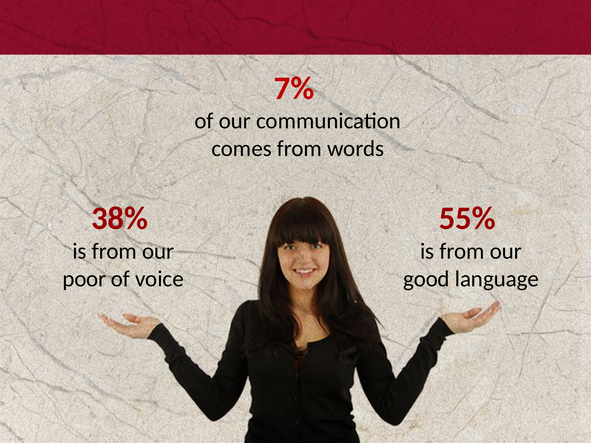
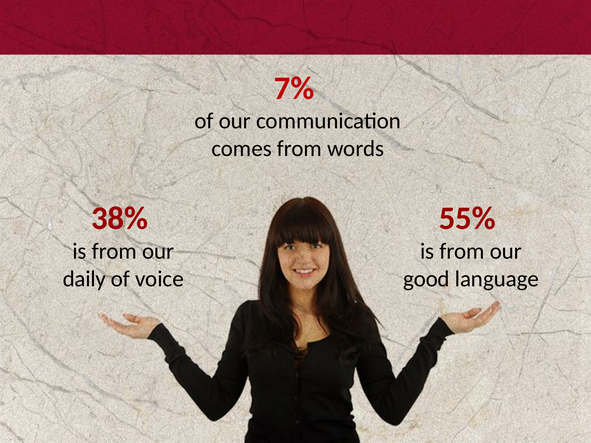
poor: poor -> daily (84, 279)
